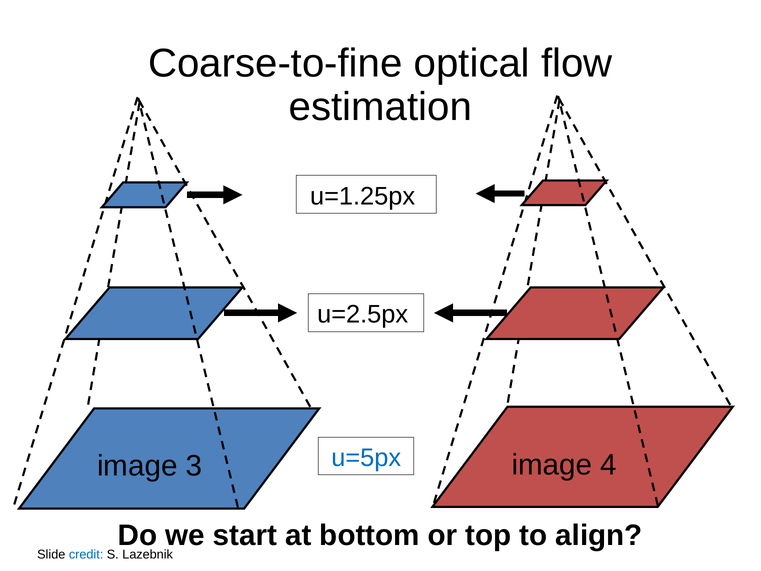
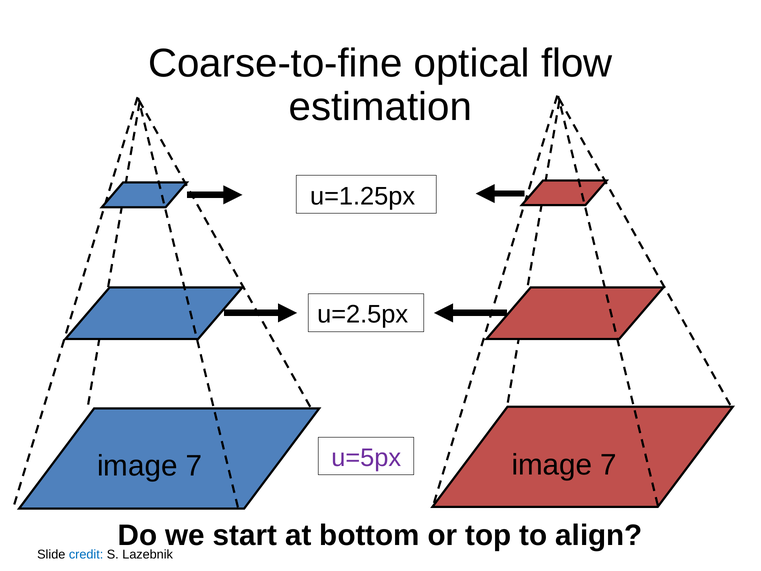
u=5px colour: blue -> purple (366, 458)
4: 4 -> 7 (609, 465)
3: 3 -> 7 (194, 466)
